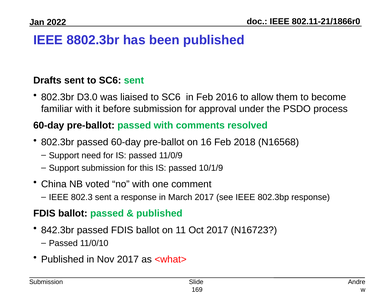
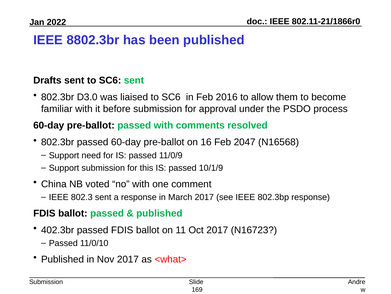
2018: 2018 -> 2047 (245, 142)
842.3br: 842.3br -> 402.3br (58, 229)
